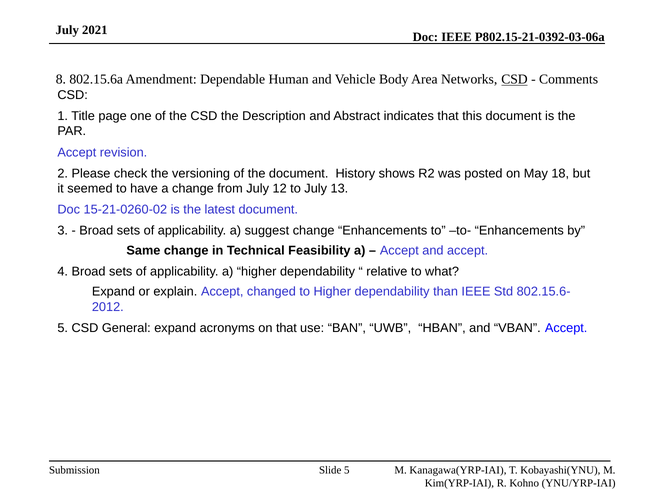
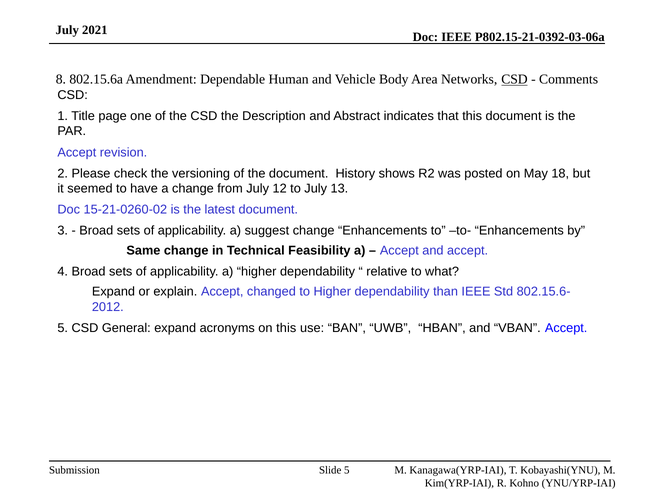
on that: that -> this (286, 328)
